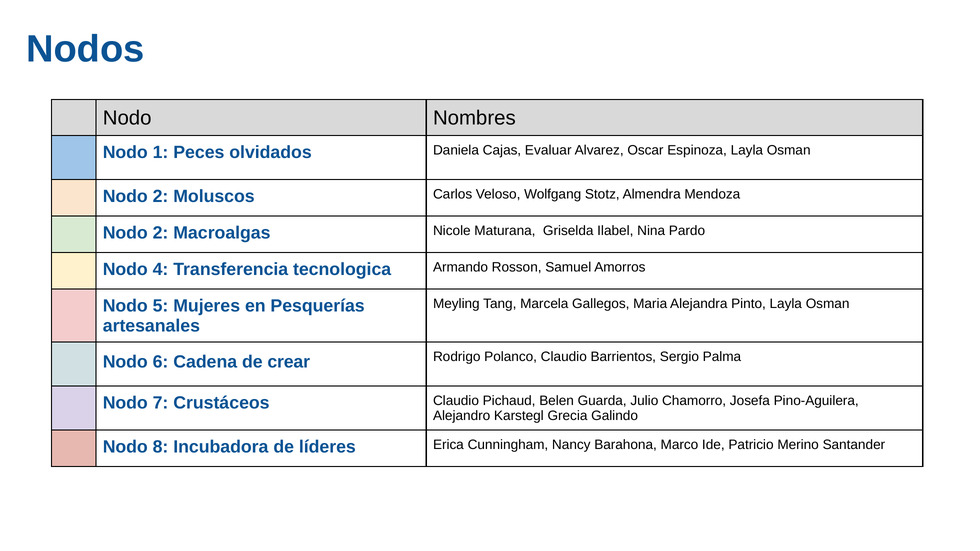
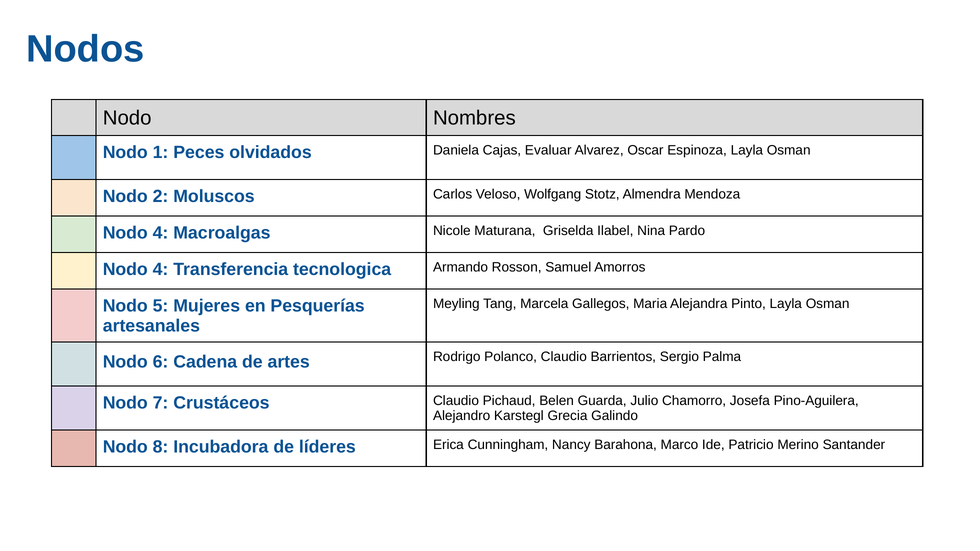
2: 2 -> 4 (161, 233)
crear: crear -> artes (289, 362)
